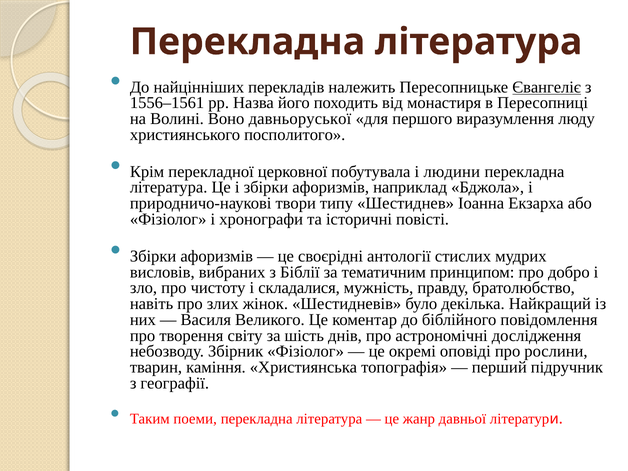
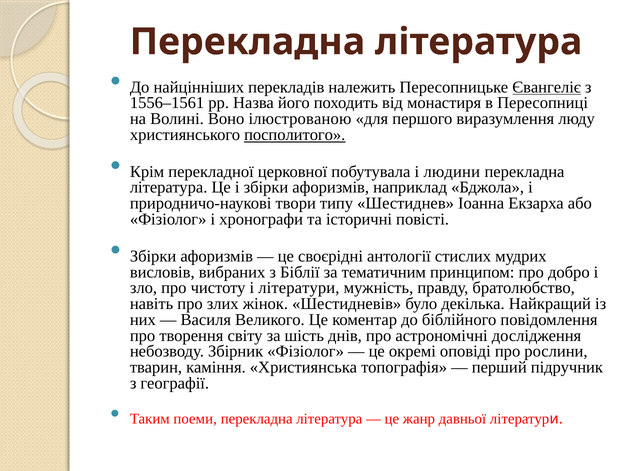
давньоруської: давньоруської -> ілюстрованою (300, 119)
посполитого underline: none -> present (295, 135)
складалися: складалися -> літератури (299, 288)
